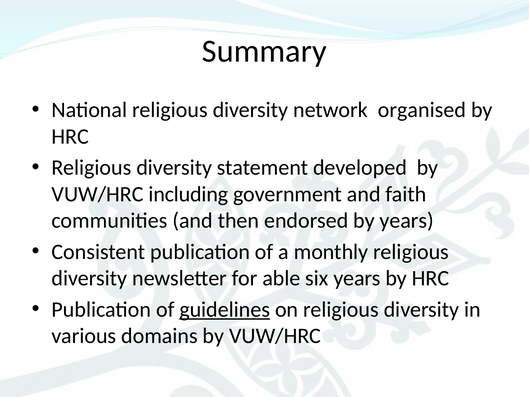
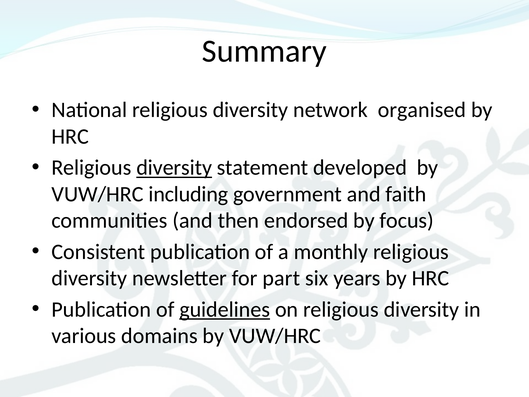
diversity underline: none -> present (174, 168)
by years: years -> focus (407, 220)
able: able -> part (281, 278)
